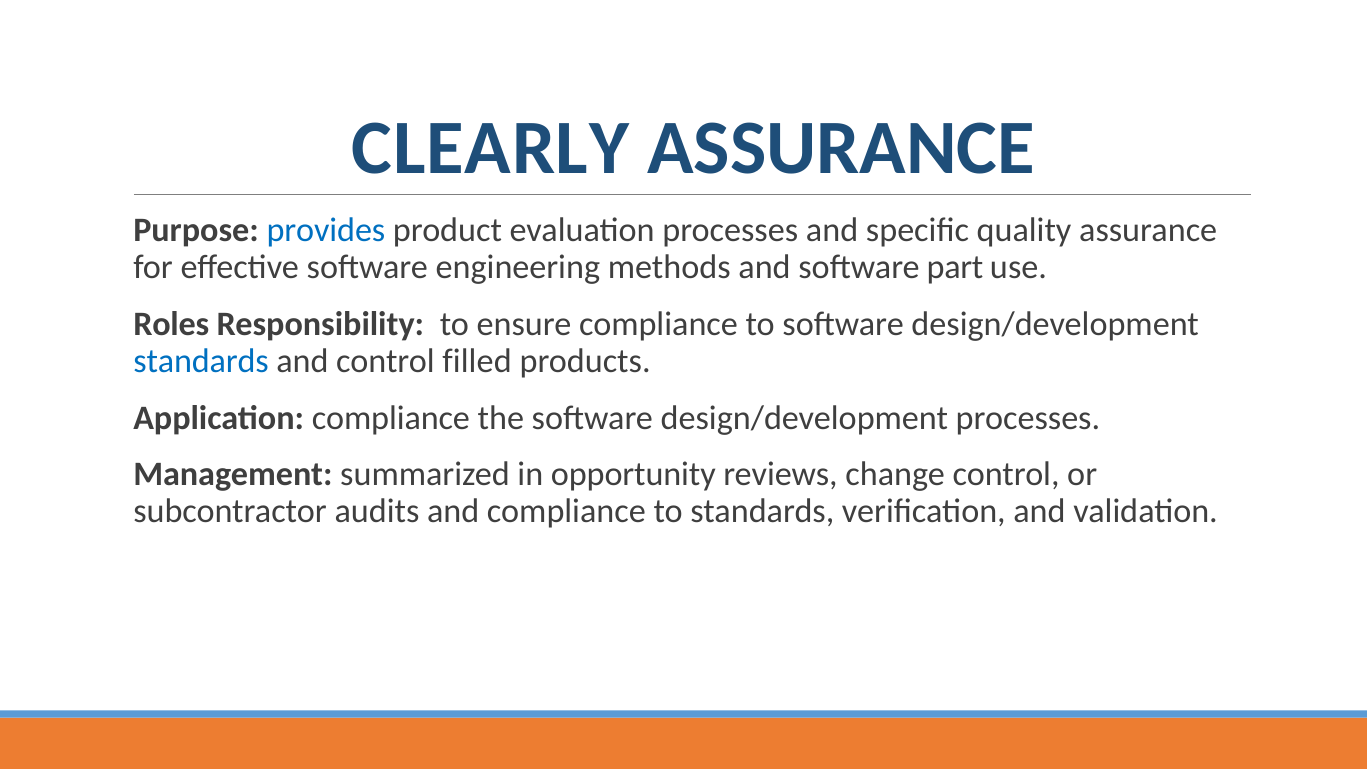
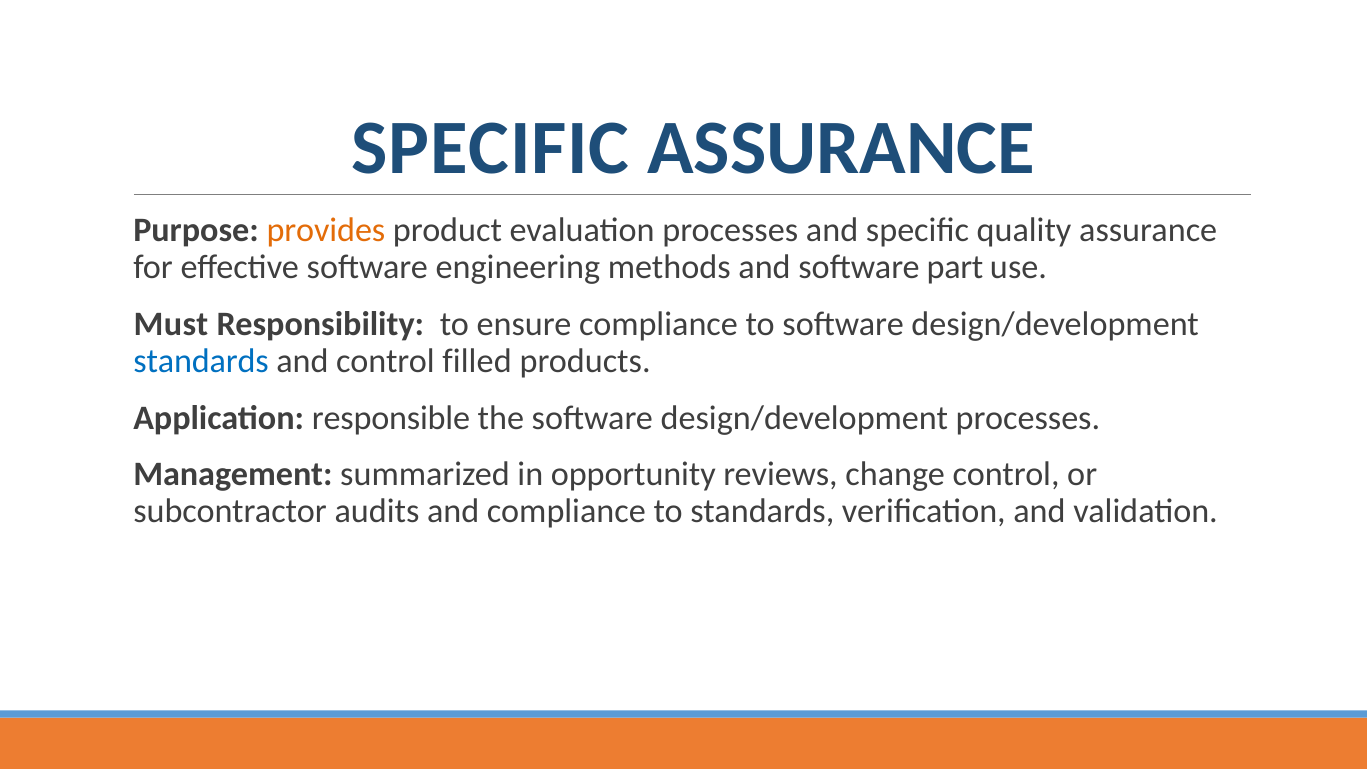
CLEARLY: CLEARLY -> SPECIFIC (490, 149)
provides colour: blue -> orange (326, 230)
Roles: Roles -> Must (171, 324)
Application compliance: compliance -> responsible (391, 418)
